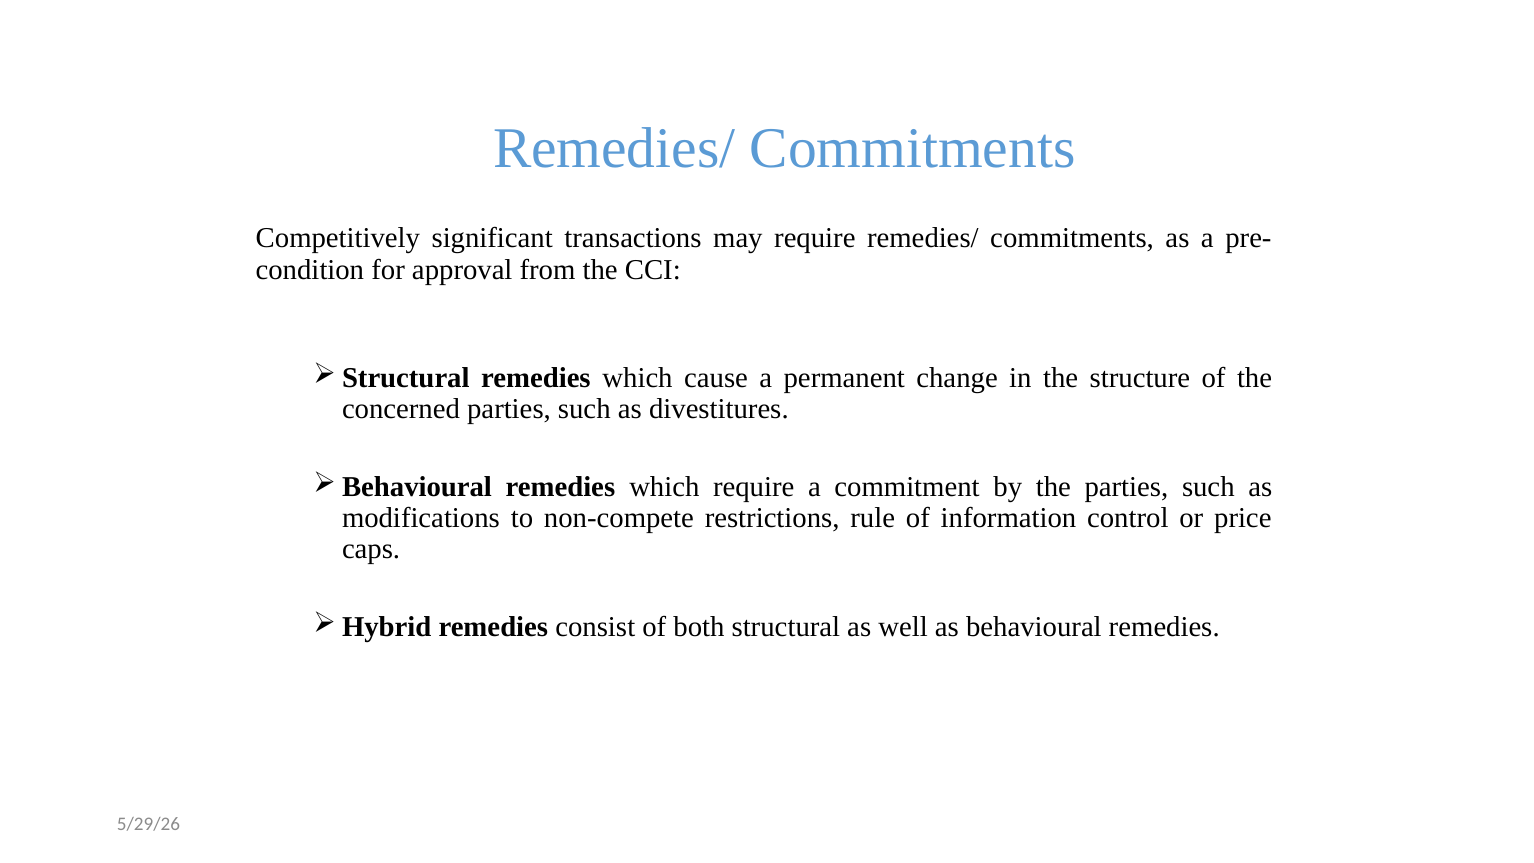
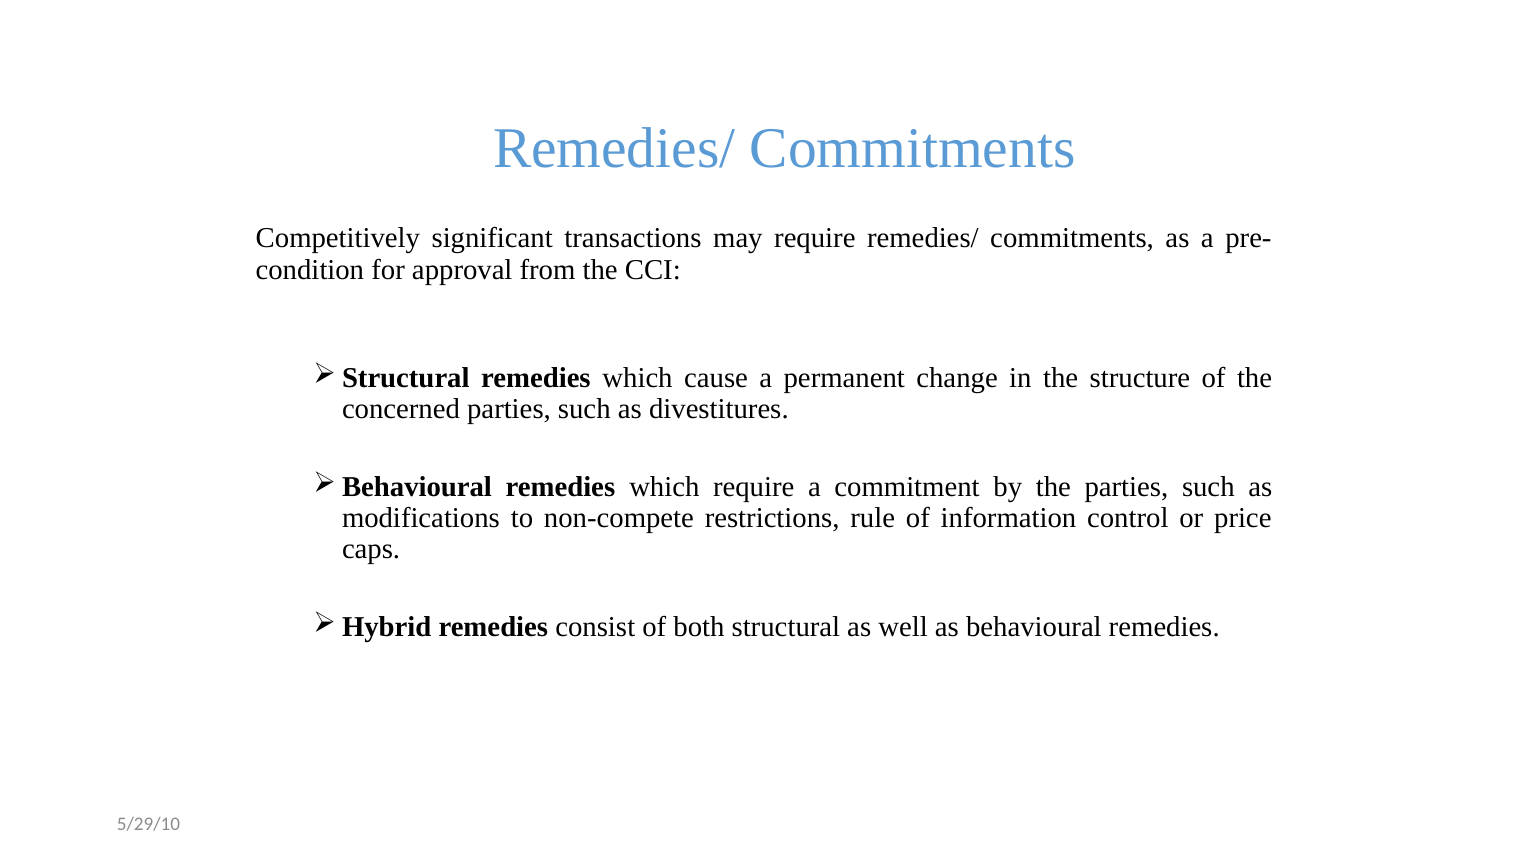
5/29/26: 5/29/26 -> 5/29/10 (149, 824)
